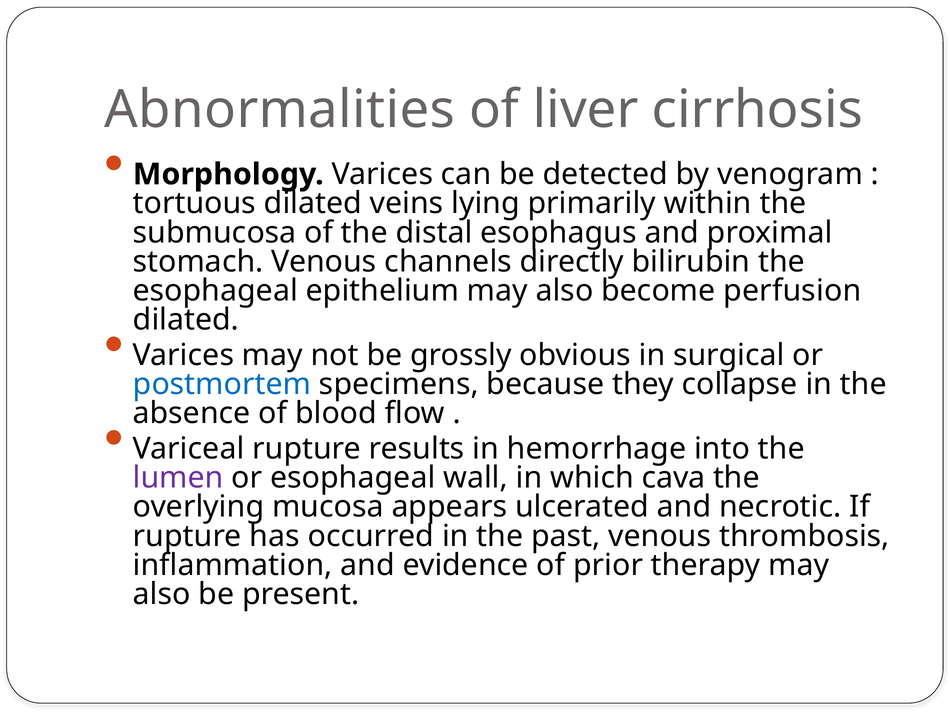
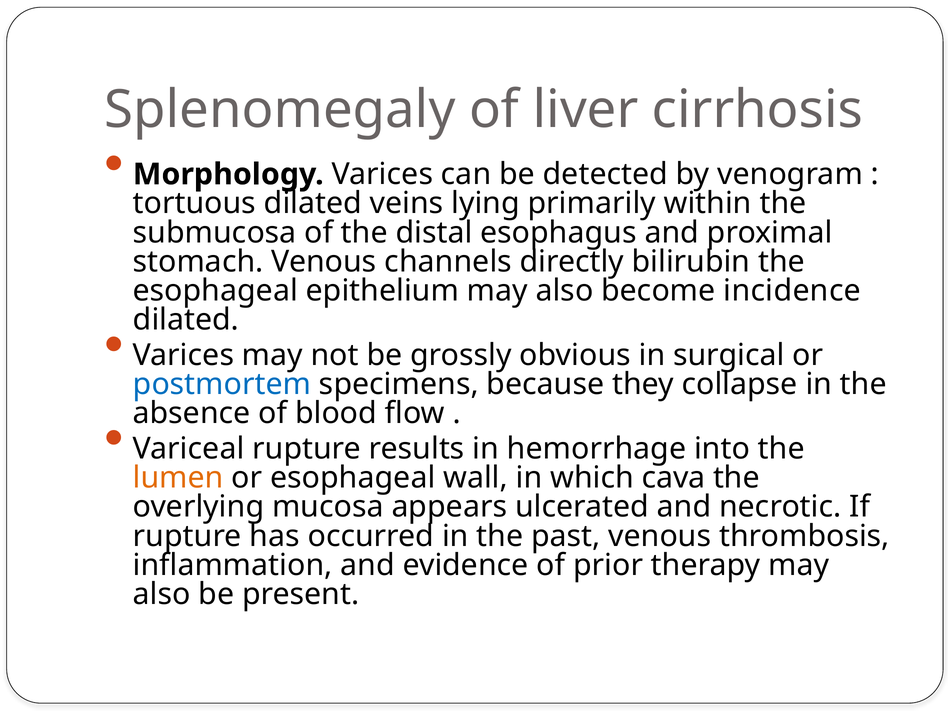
Abnormalities: Abnormalities -> Splenomegaly (280, 110)
perfusion: perfusion -> incidence (792, 291)
lumen colour: purple -> orange (178, 477)
